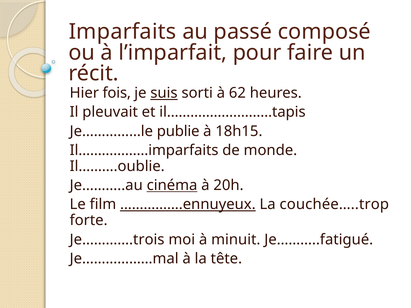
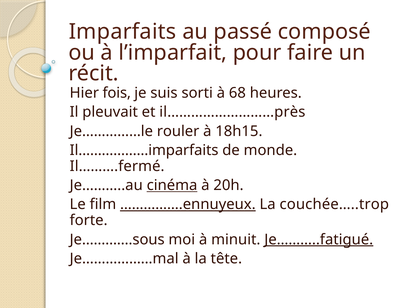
suis underline: present -> none (164, 93)
62: 62 -> 68 (237, 93)
il………………………tapis: il………………………tapis -> il………………………près (232, 112)
publie: publie -> rouler (178, 131)
Il……….oublie: Il……….oublie -> Il……….fermé (117, 166)
Je………….trois: Je………….trois -> Je………….sous (117, 240)
Je………..fatigué underline: none -> present (319, 240)
